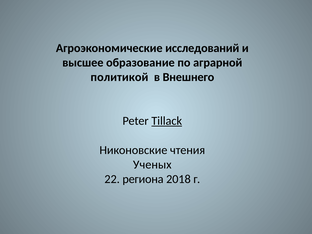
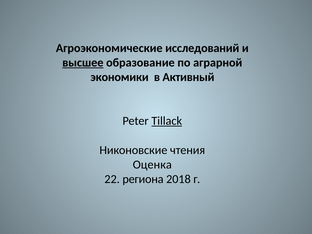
высшее underline: none -> present (83, 63)
политикой: политикой -> экономики (120, 77)
Внешнего: Внешнего -> Активный (188, 77)
Ученых: Ученых -> Оценка (152, 165)
